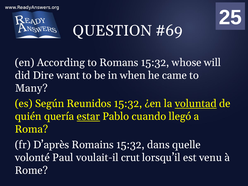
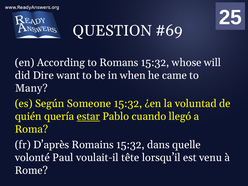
Reunidos: Reunidos -> Someone (89, 104)
voluntad underline: present -> none (196, 104)
crut: crut -> tête (130, 158)
